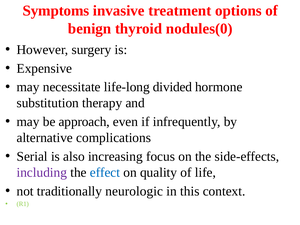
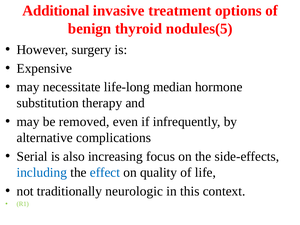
Symptoms: Symptoms -> Additional (56, 11)
nodules(0: nodules(0 -> nodules(5 (199, 29)
divided: divided -> median (172, 87)
approach: approach -> removed (84, 122)
including colour: purple -> blue (42, 172)
